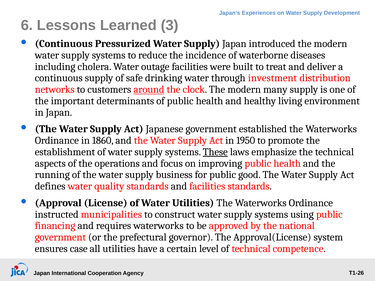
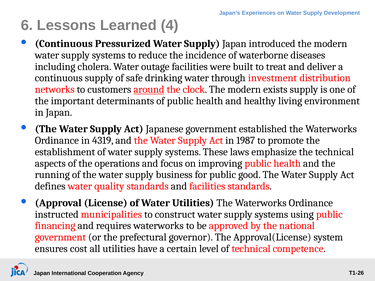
3: 3 -> 4 (170, 25)
many: many -> exists (275, 90)
1860: 1860 -> 4319 (103, 141)
1950: 1950 -> 1987 (246, 141)
These underline: present -> none (215, 152)
case: case -> cost (79, 249)
